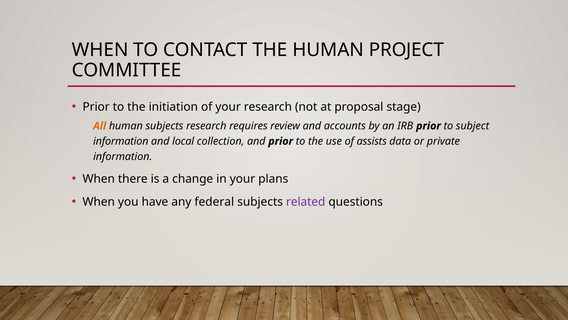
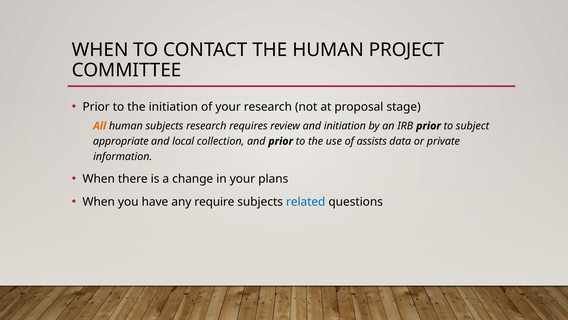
and accounts: accounts -> initiation (345, 126)
information: information -> appropriate (121, 141)
federal: federal -> require (214, 202)
related colour: purple -> blue (306, 202)
